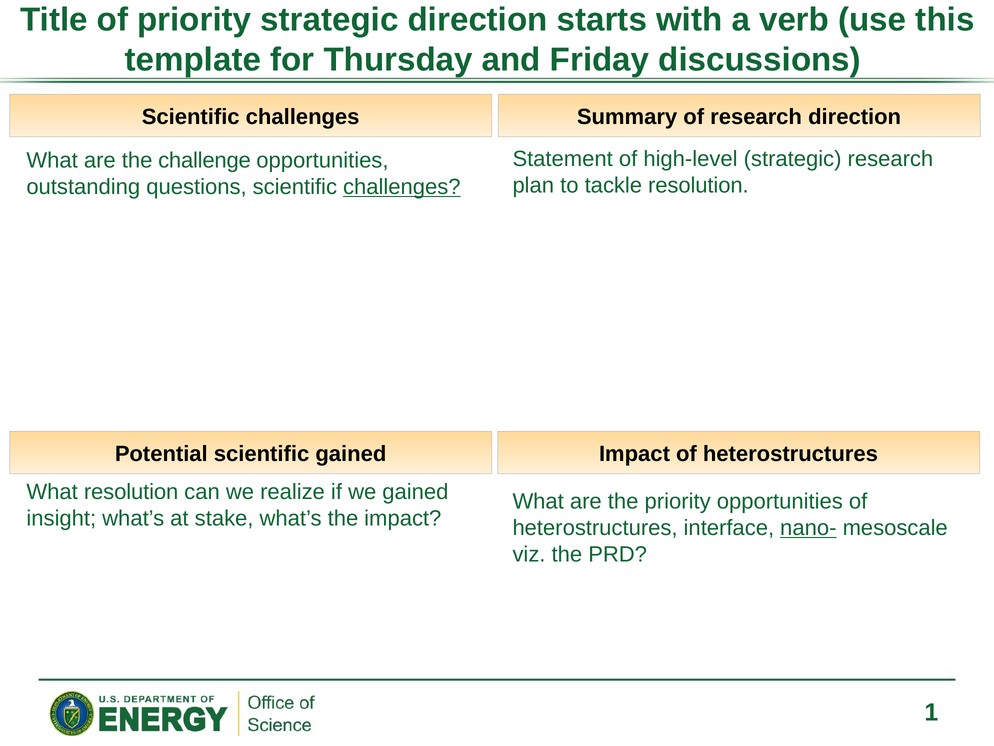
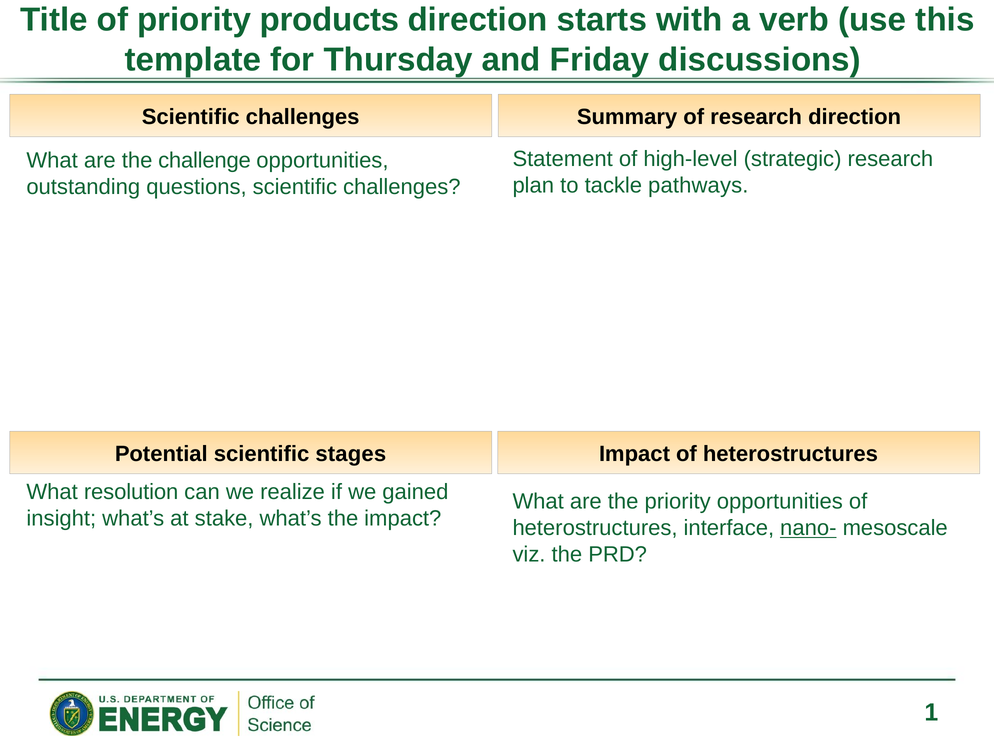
priority strategic: strategic -> products (330, 20)
tackle resolution: resolution -> pathways (698, 185)
challenges underline: present -> none (402, 187)
scientific gained: gained -> stages (351, 454)
